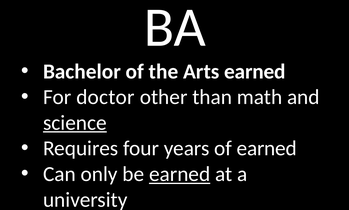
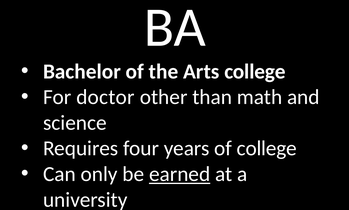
Arts earned: earned -> college (255, 71)
science underline: present -> none (75, 122)
of earned: earned -> college (267, 148)
